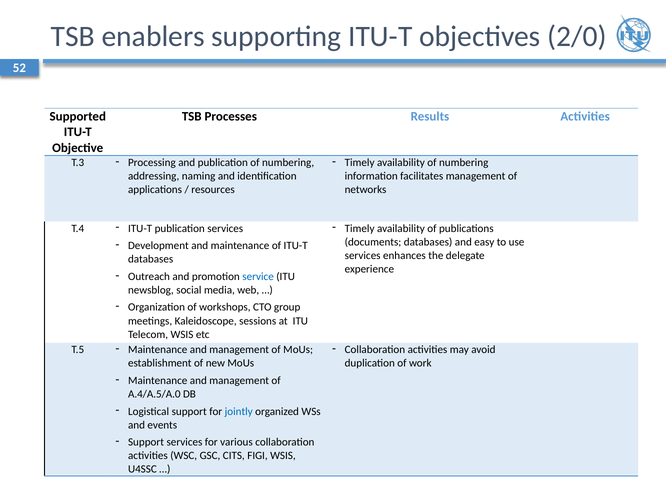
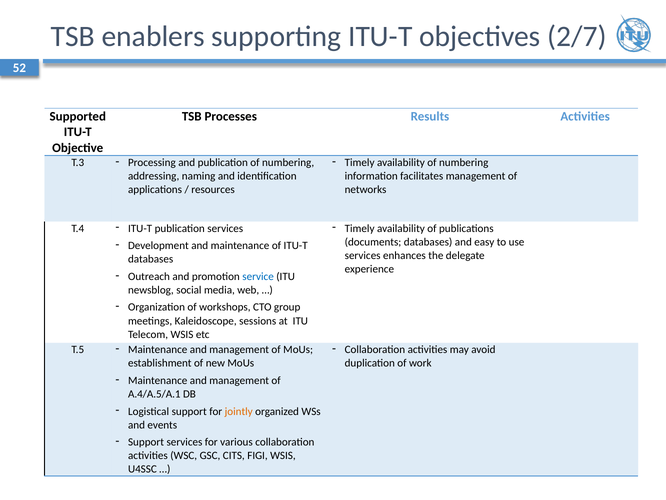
2/0: 2/0 -> 2/7 (577, 36)
A.4/A.5/A.0: A.4/A.5/A.0 -> A.4/A.5/A.1 (154, 394)
jointly colour: blue -> orange (239, 411)
